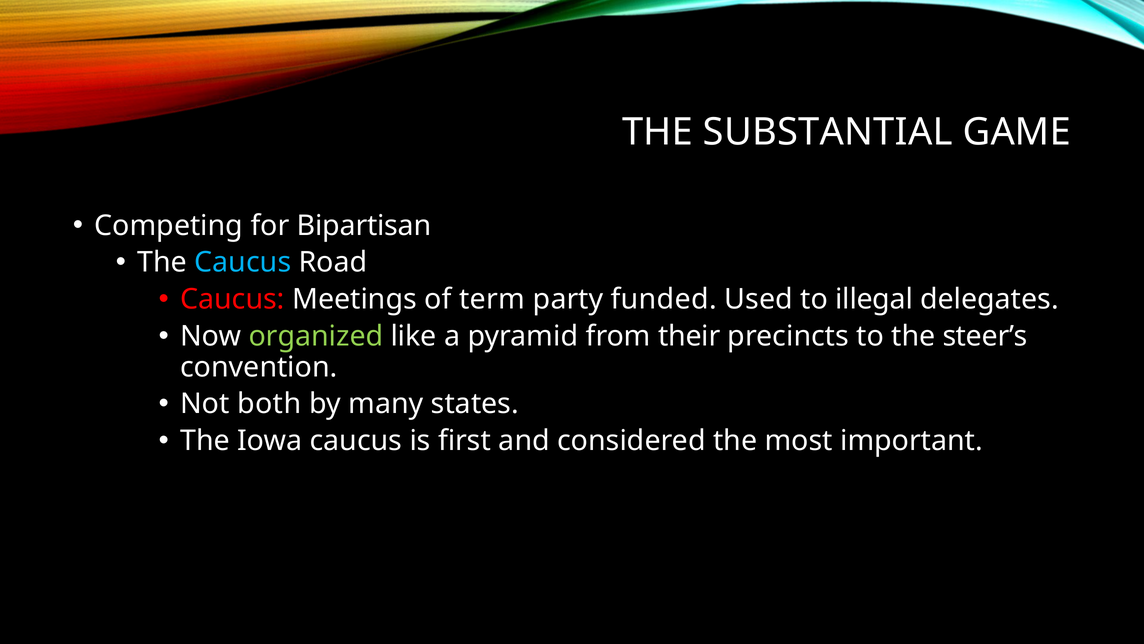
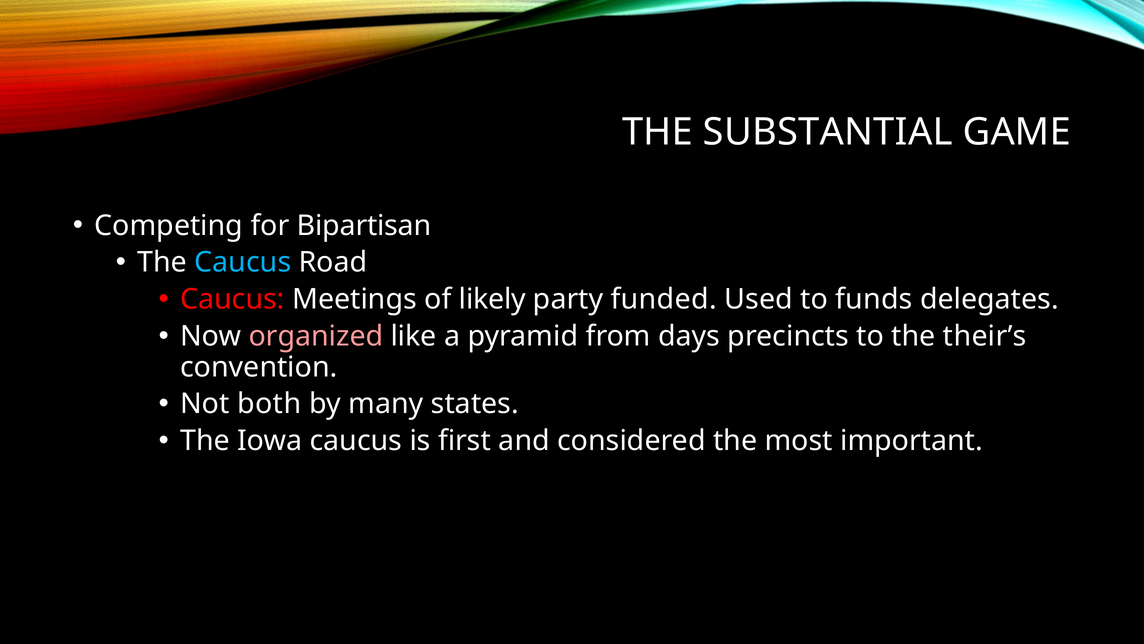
term: term -> likely (492, 299)
illegal: illegal -> funds (874, 299)
organized colour: light green -> pink (316, 336)
their: their -> days (689, 336)
steer’s: steer’s -> their’s (985, 336)
